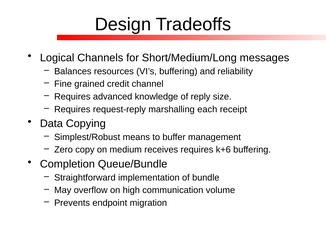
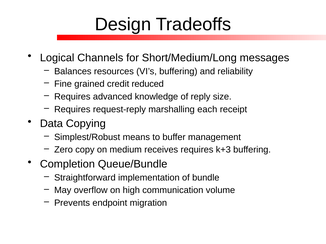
channel: channel -> reduced (148, 84)
k+6: k+6 -> k+3 (223, 150)
